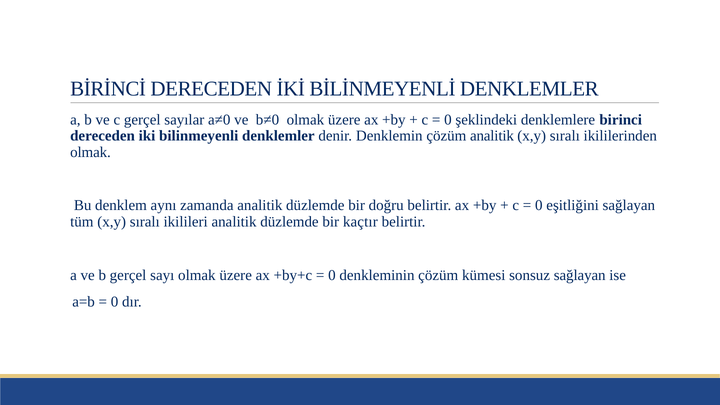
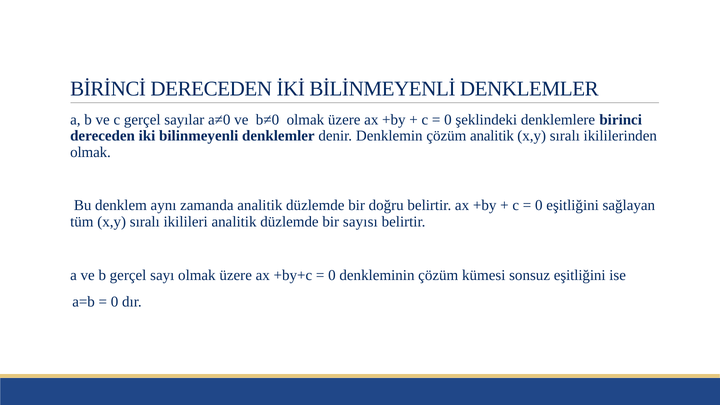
kaçtır: kaçtır -> sayısı (360, 222)
sonsuz sağlayan: sağlayan -> eşitliğini (580, 275)
